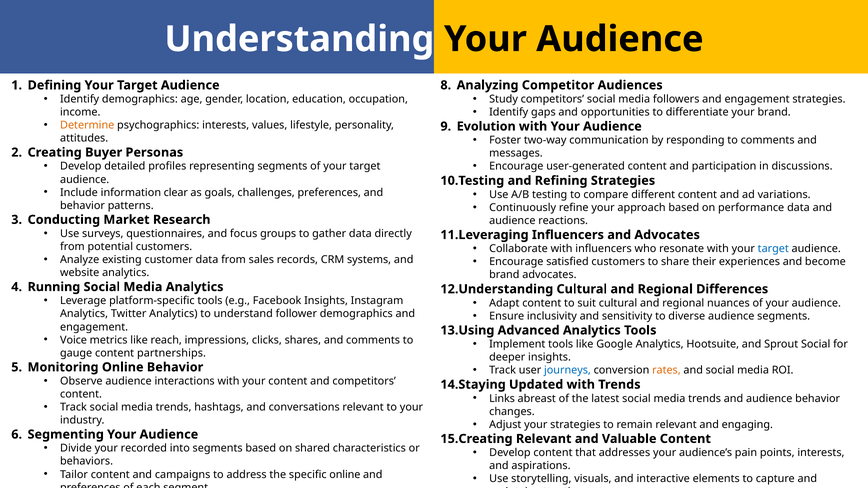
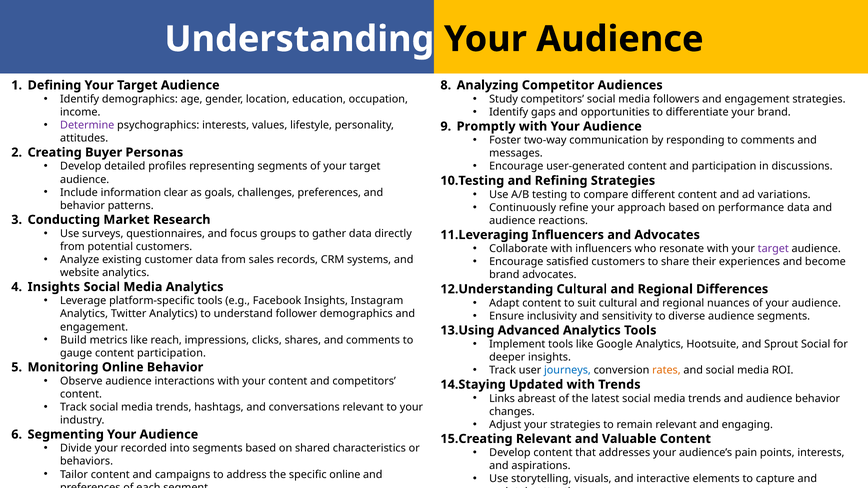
Determine colour: orange -> purple (87, 125)
Evolution: Evolution -> Promptly (486, 126)
target colour: blue -> purple (773, 249)
Running: Running -> Insights (54, 287)
Voice: Voice -> Build (73, 340)
content partnerships: partnerships -> participation (171, 353)
